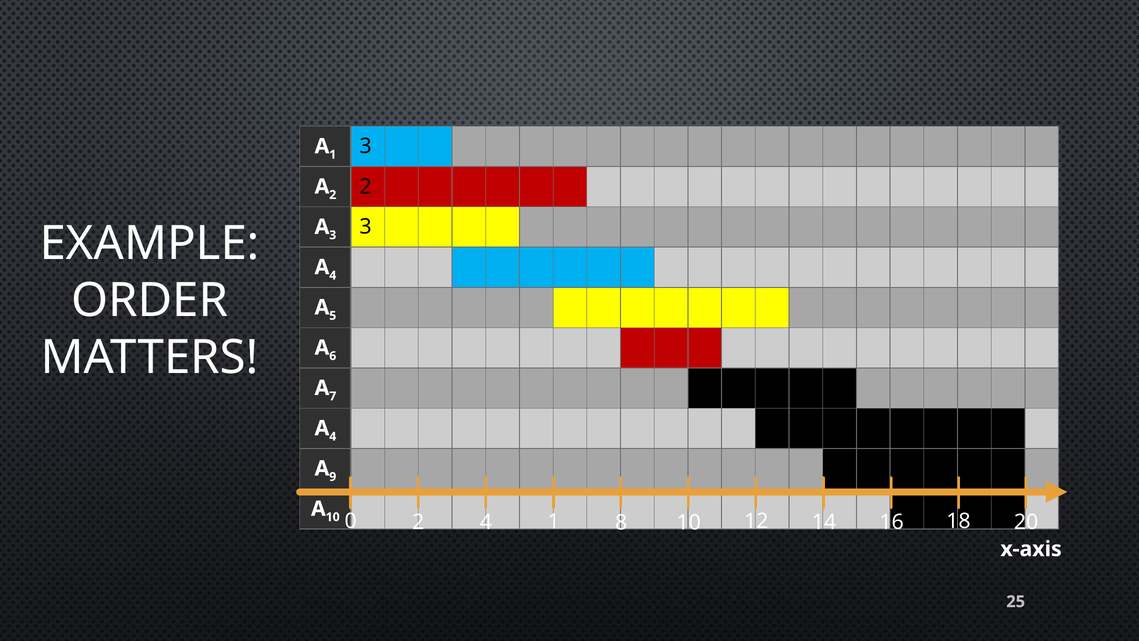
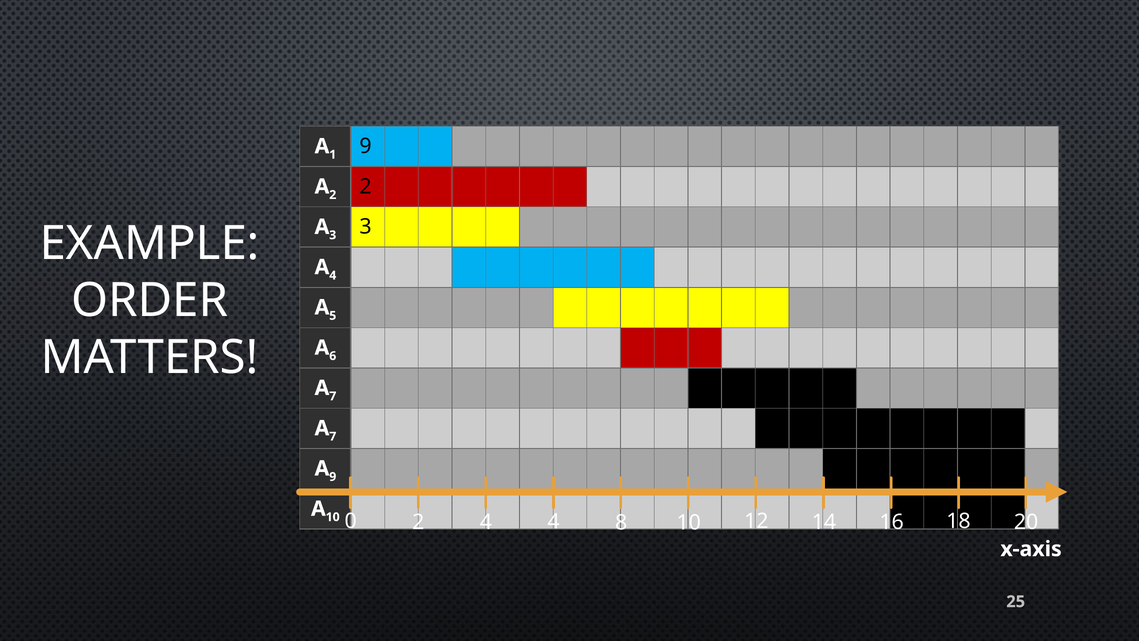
1 3: 3 -> 9 (366, 146)
4: 4 -> 7 (333, 436)
4 1: 1 -> 4 (554, 521)
